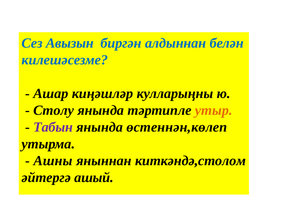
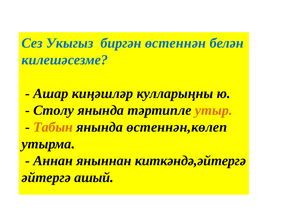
Авызын: Авызын -> Укыгыз (70, 43)
алдыннан: алдыннан -> өстеннән (175, 43)
Табын colour: purple -> orange (53, 127)
Ашны: Ашны -> Аннан (53, 161)
киткәндә,столом: киткәндә,столом -> киткәндә,әйтергә (190, 161)
